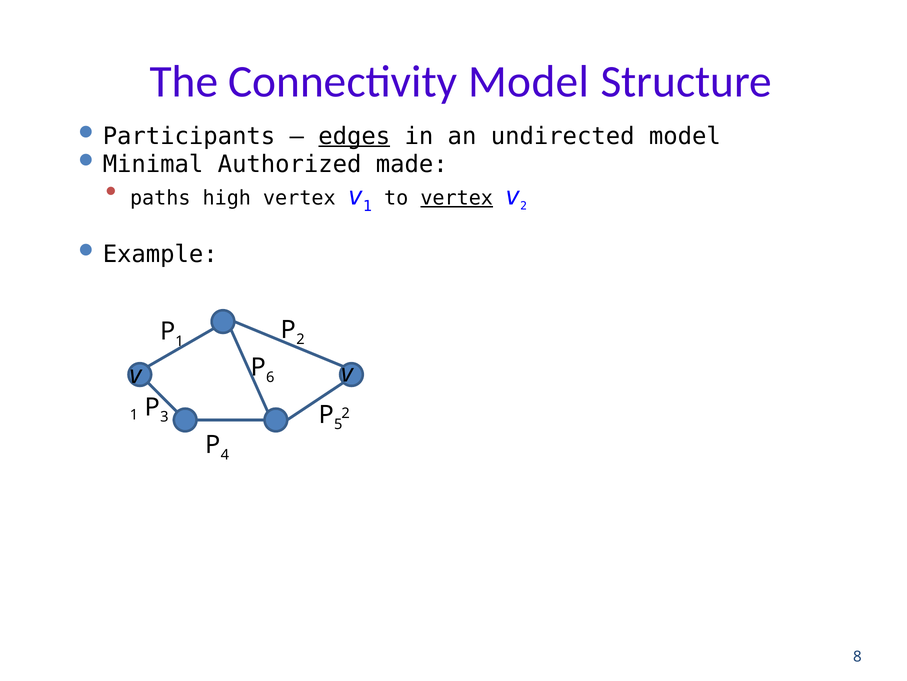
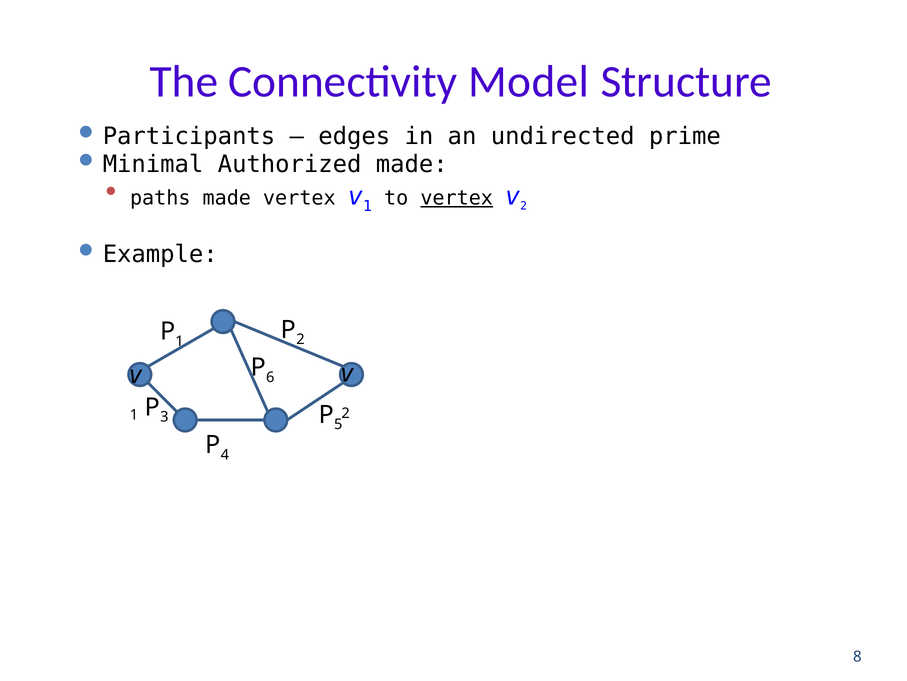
edges underline: present -> none (354, 136)
undirected model: model -> prime (685, 136)
paths high: high -> made (227, 198)
